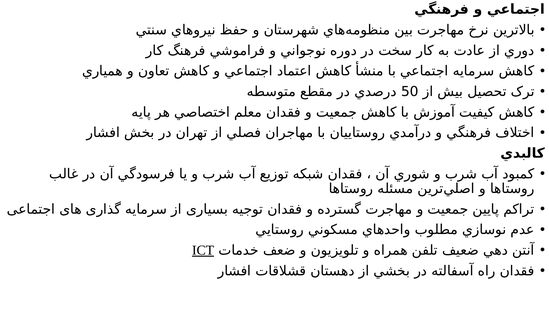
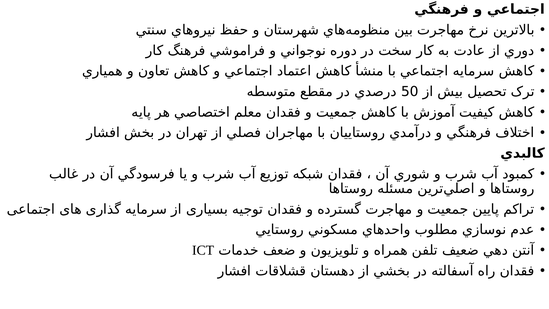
ICT underline: present -> none (203, 250)
